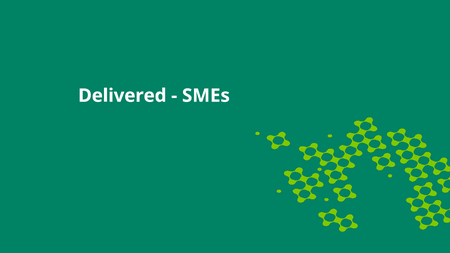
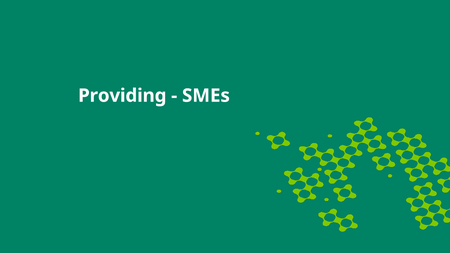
Delivered: Delivered -> Providing (122, 96)
